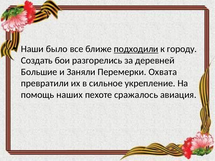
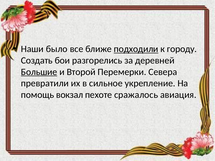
Большие underline: none -> present (39, 72)
Заняли: Заняли -> Второй (81, 72)
Охвата: Охвата -> Севера (163, 72)
наших: наших -> вокзал (70, 95)
